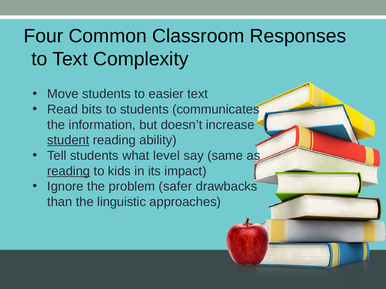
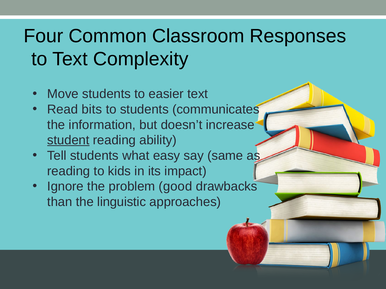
level: level -> easy (167, 156)
reading underline: present -> none (69, 171)
safer: safer -> good (175, 187)
